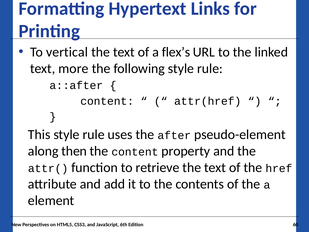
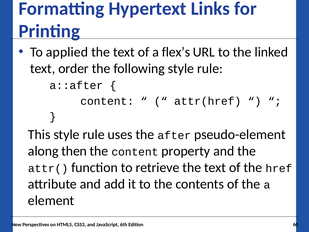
vertical: vertical -> applied (67, 52)
more: more -> order (74, 68)
